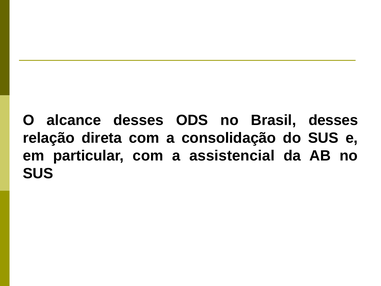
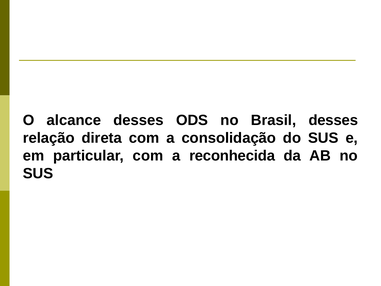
assistencial: assistencial -> reconhecida (232, 156)
